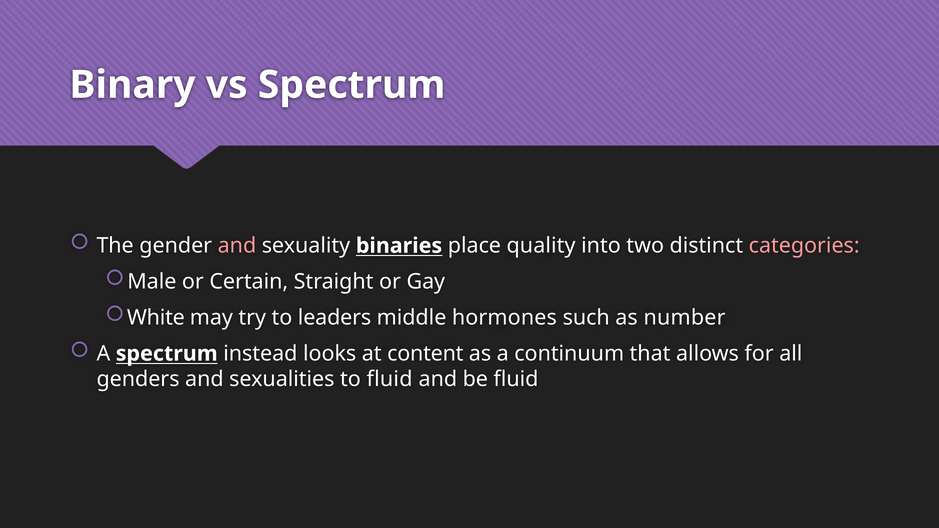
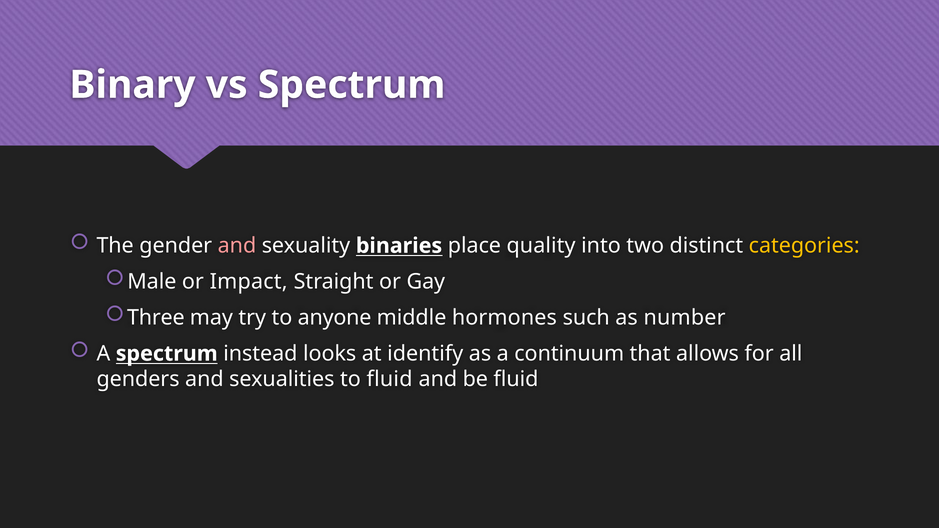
categories colour: pink -> yellow (804, 246)
Certain: Certain -> Impact (249, 282)
White: White -> Three (156, 318)
leaders: leaders -> anyone (335, 318)
content: content -> identify (425, 354)
